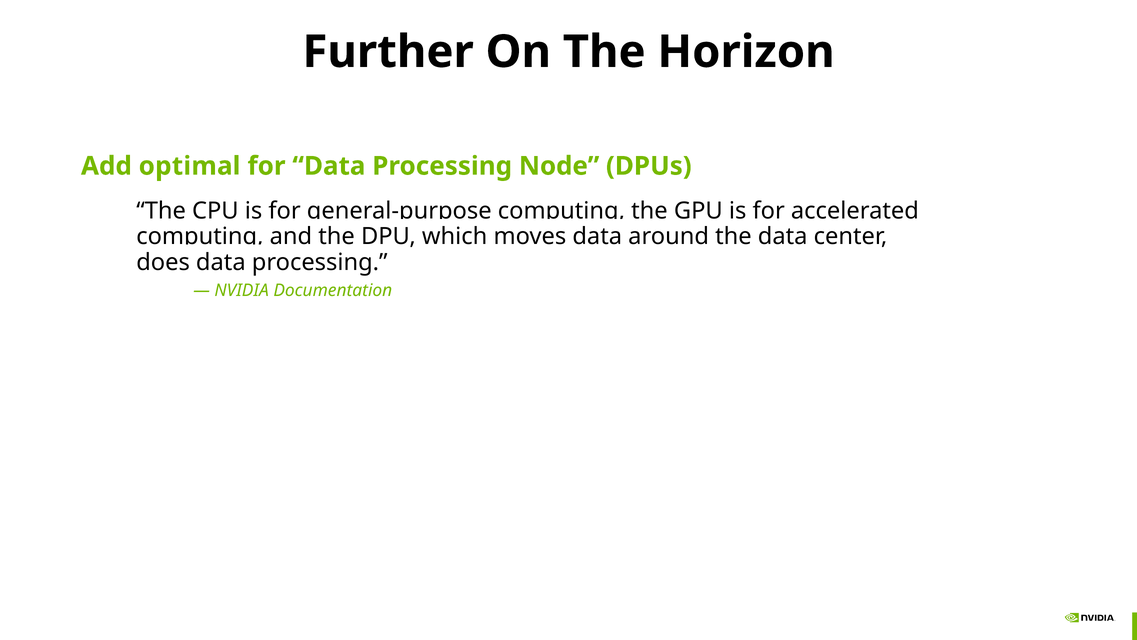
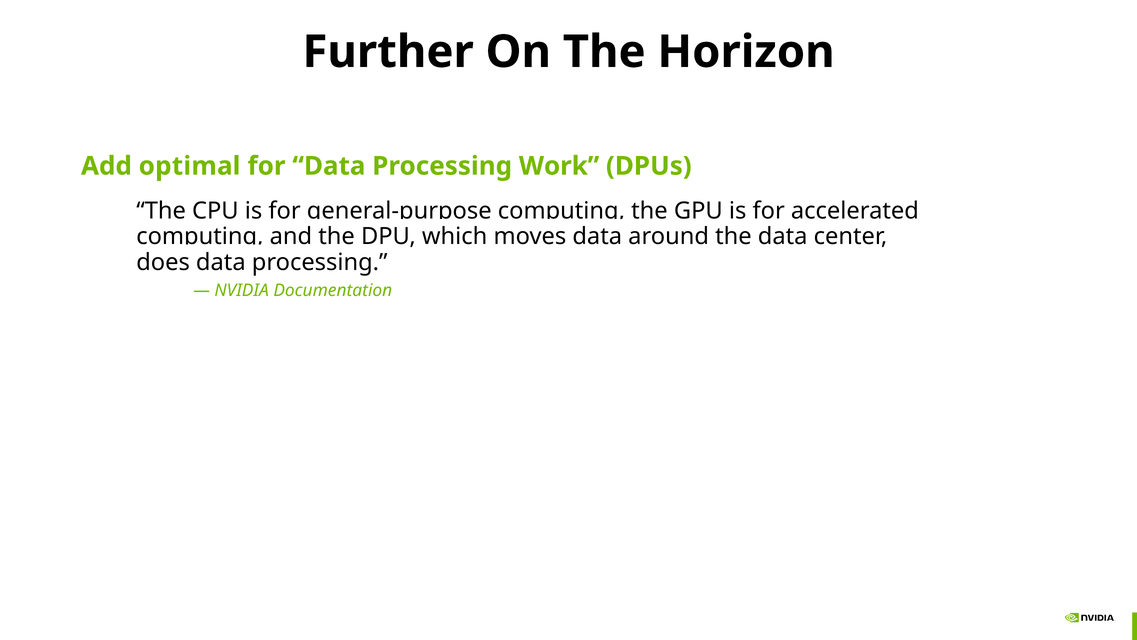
Node: Node -> Work (559, 166)
